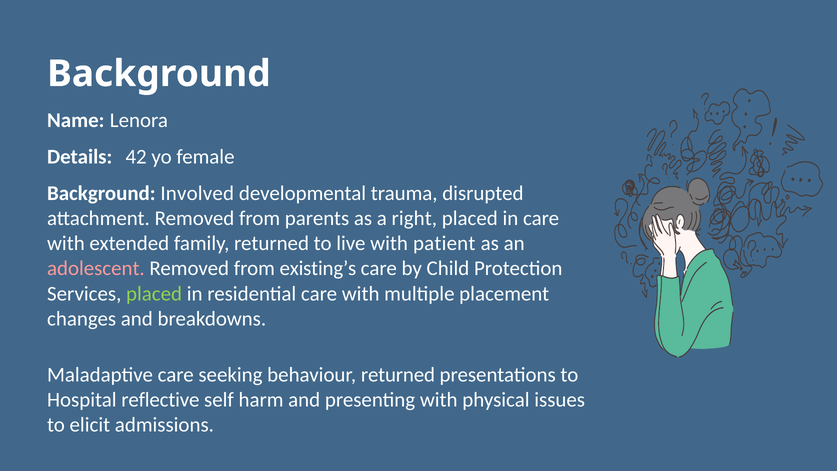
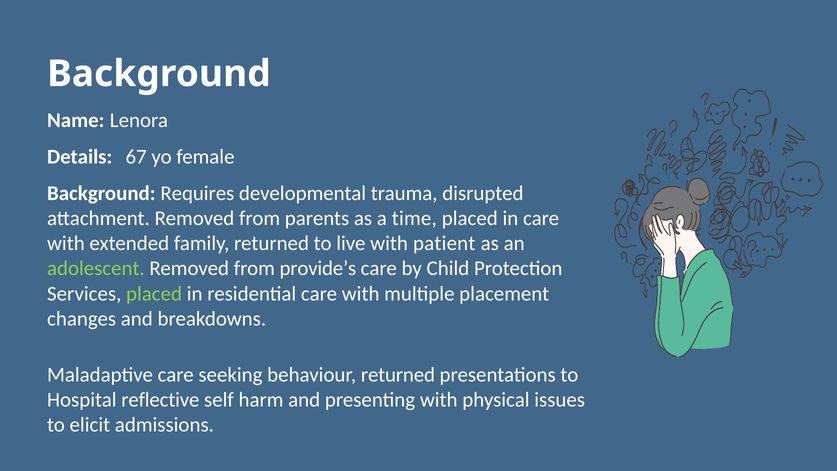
42: 42 -> 67 (136, 157)
Involved: Involved -> Requires (197, 193)
right: right -> time (414, 218)
adolescent colour: pink -> light green (96, 268)
existing’s: existing’s -> provide’s (318, 268)
